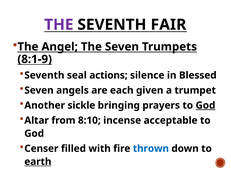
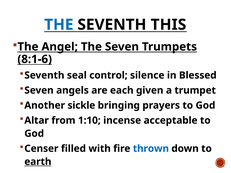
THE colour: purple -> blue (59, 25)
FAIR: FAIR -> THIS (168, 25)
8:1-9: 8:1-9 -> 8:1-6 (35, 59)
actions: actions -> control (108, 75)
God underline: present -> none (205, 106)
8:10: 8:10 -> 1:10 (89, 121)
